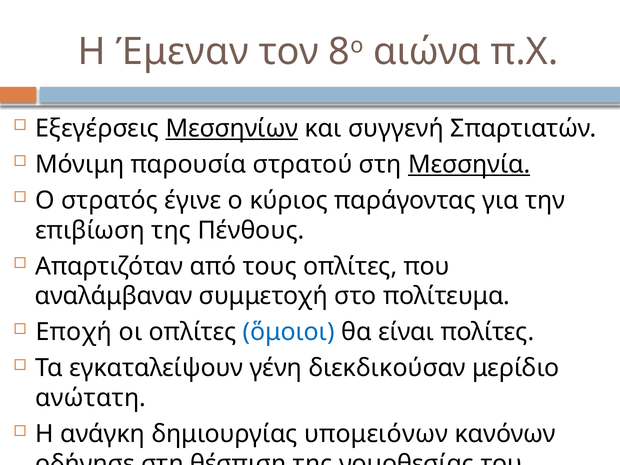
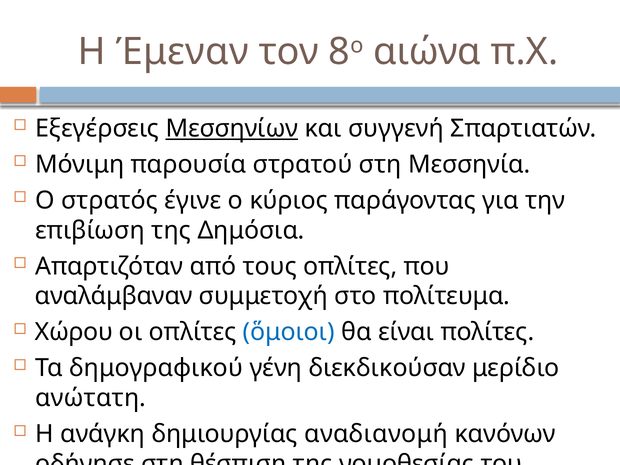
Μεσσηνία underline: present -> none (469, 164)
Πένθους: Πένθους -> Δημόσια (251, 230)
Εποχή: Εποχή -> Χώρου (74, 332)
εγκαταλείψουν: εγκαταλείψουν -> δημογραφικού (156, 368)
υπομειόνων: υπομειόνων -> αναδιανομή (376, 434)
